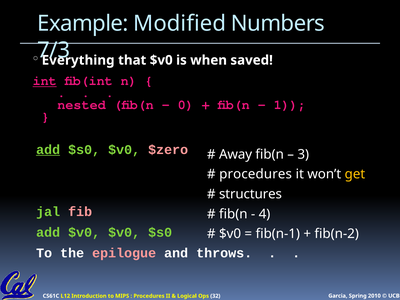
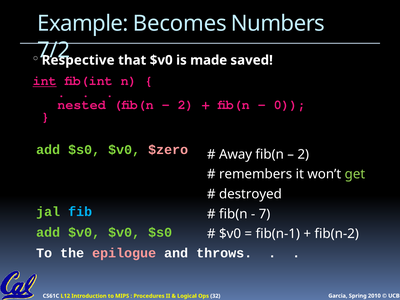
Modified: Modified -> Becomes (180, 24)
7/3: 7/3 -> 7/2 (54, 50)
Everything: Everything -> Respective (78, 60)
when: when -> made (209, 60)
0: 0 -> 2 (186, 105)
1: 1 -> 0 (290, 105)
add underline: present -> none (48, 150)
3: 3 -> 2 (303, 154)
procedures: procedures -> remembers (256, 174)
get colour: yellow -> light green (355, 174)
structures: structures -> destroyed (250, 194)
fib colour: pink -> light blue (80, 212)
4: 4 -> 7 (265, 214)
